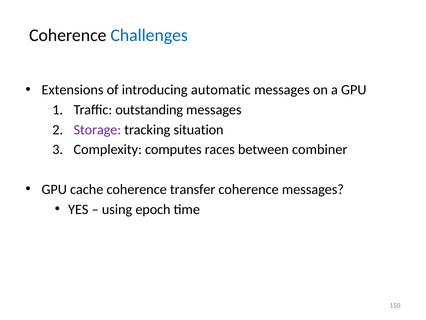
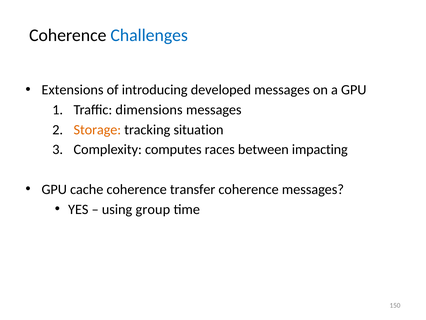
automatic: automatic -> developed (221, 90)
outstanding: outstanding -> dimensions (149, 110)
Storage colour: purple -> orange (97, 130)
combiner: combiner -> impacting (320, 149)
epoch: epoch -> group (153, 209)
